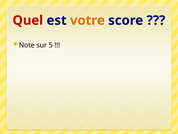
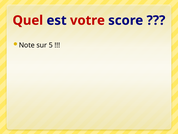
votre colour: orange -> red (87, 20)
